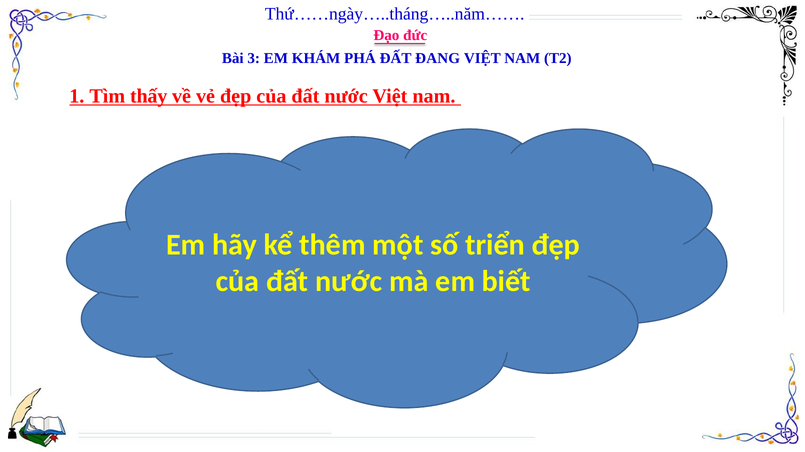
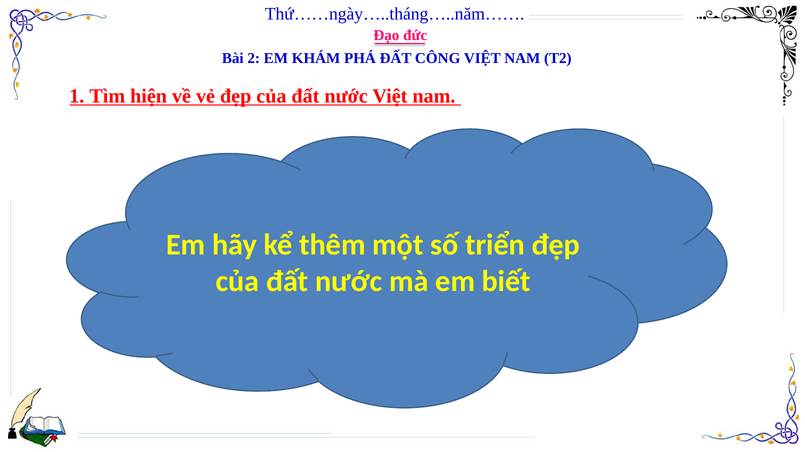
3: 3 -> 2 (254, 58)
ĐANG: ĐANG -> CÔNG (438, 58)
thấy: thấy -> hiện (149, 96)
